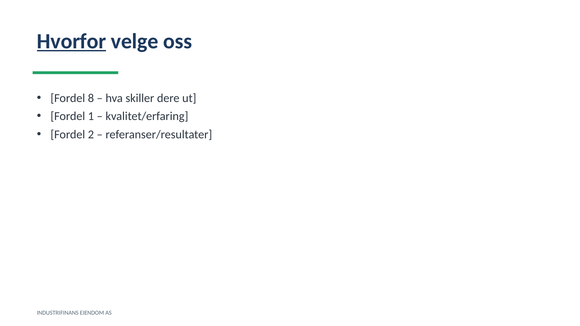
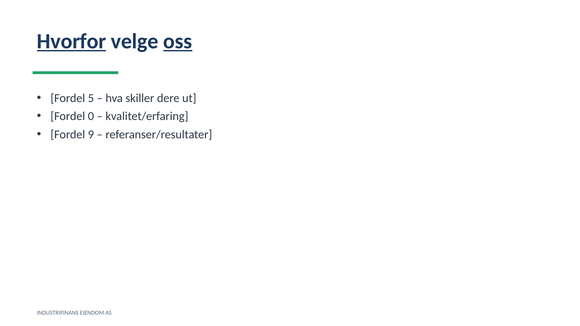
oss underline: none -> present (178, 41)
8: 8 -> 5 (91, 98)
1: 1 -> 0 (91, 116)
2: 2 -> 9 (91, 135)
